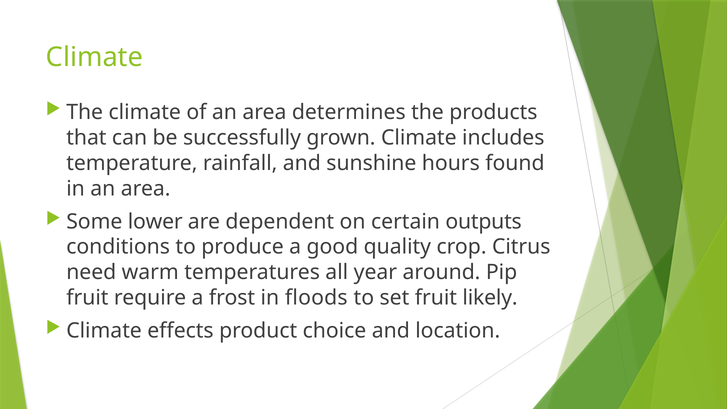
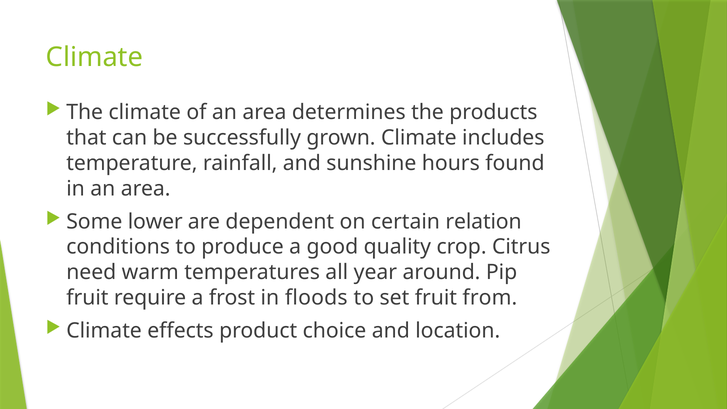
outputs: outputs -> relation (484, 221)
likely: likely -> from (490, 298)
